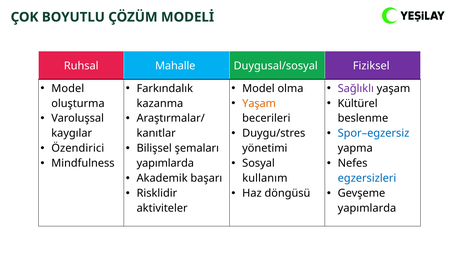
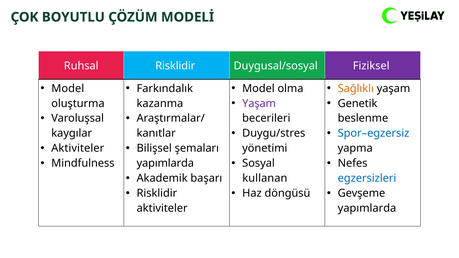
Ruhsal Mahalle: Mahalle -> Risklidir (175, 66)
Sağlıklı colour: purple -> orange (356, 89)
Yaşam colour: orange -> purple (259, 103)
Kültürel: Kültürel -> Genetik (358, 103)
Özendirici: Özendirici -> Aktiviteler (78, 148)
kullanım: kullanım -> kullanan (265, 178)
